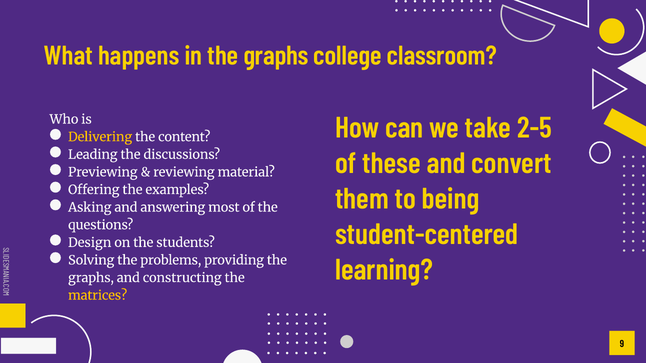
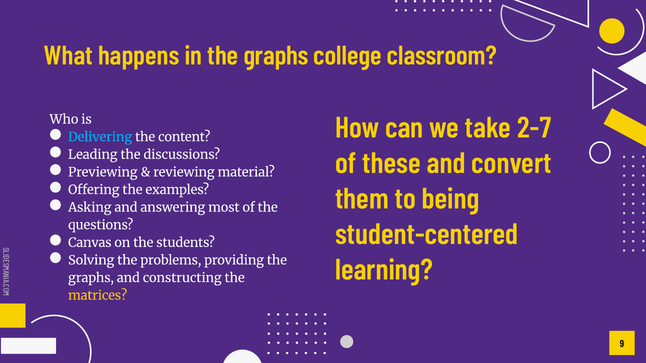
2-5: 2-5 -> 2-7 (534, 128)
Delivering colour: yellow -> light blue (100, 137)
Design: Design -> Canvas (90, 243)
